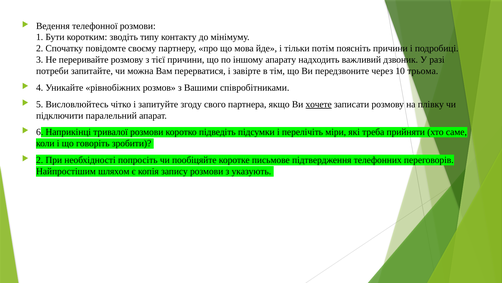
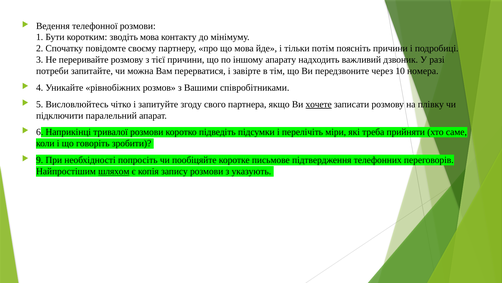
зводіть типу: типу -> мова (150, 37)
трьома: трьома -> номера (423, 71)
2: 2 -> 9 (40, 160)
шляхом underline: none -> present (114, 171)
